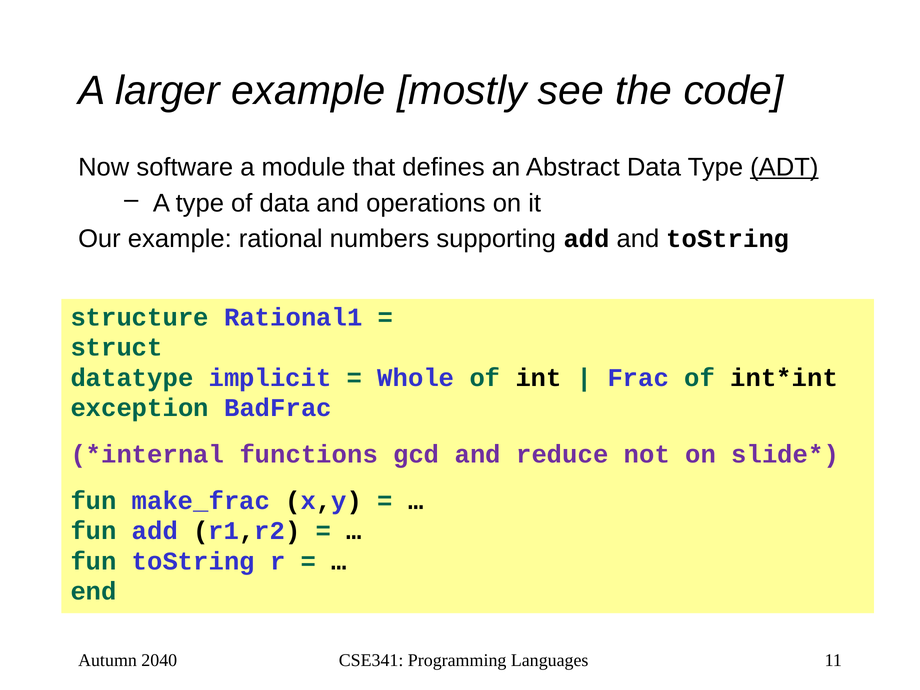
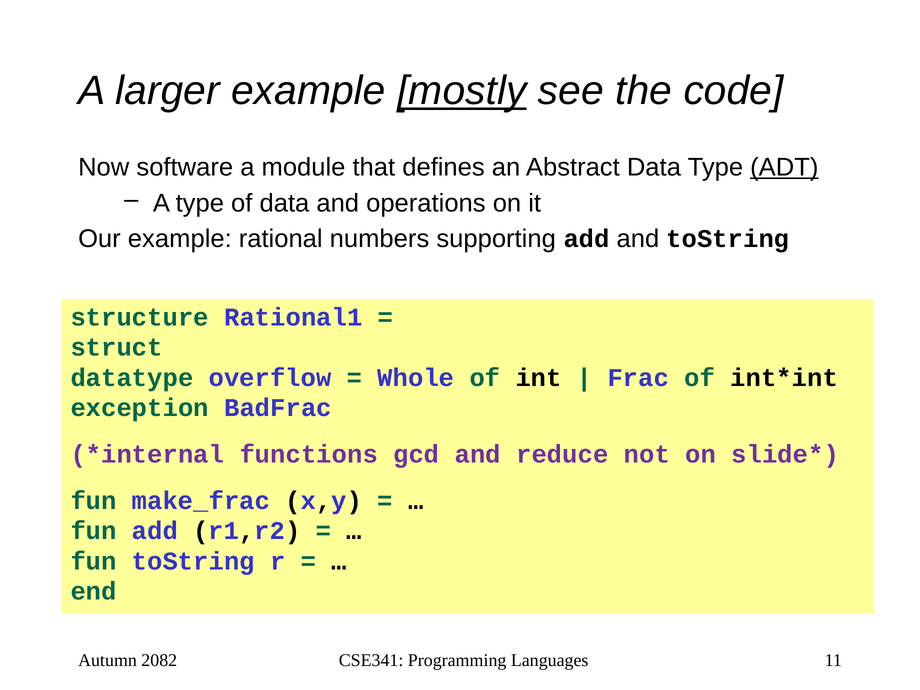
mostly underline: none -> present (462, 91)
implicit: implicit -> overflow (270, 378)
2040: 2040 -> 2082 (159, 661)
